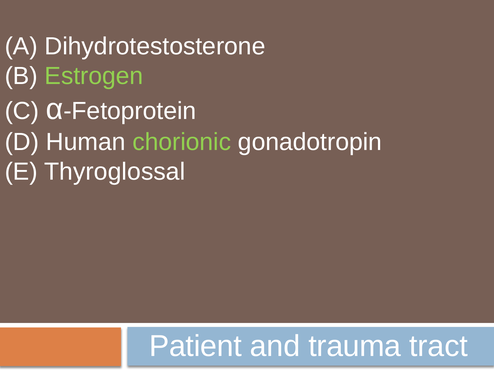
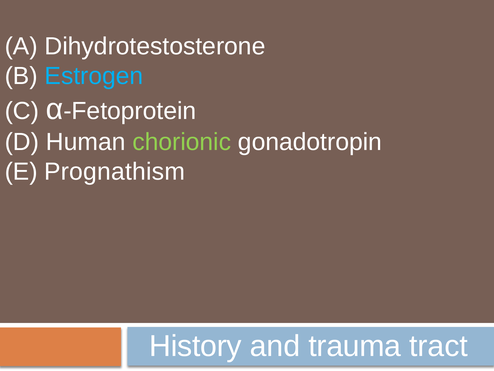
Estrogen colour: light green -> light blue (94, 76)
Thyroglossal: Thyroglossal -> Prognathism (115, 171)
Patient: Patient -> History (195, 346)
